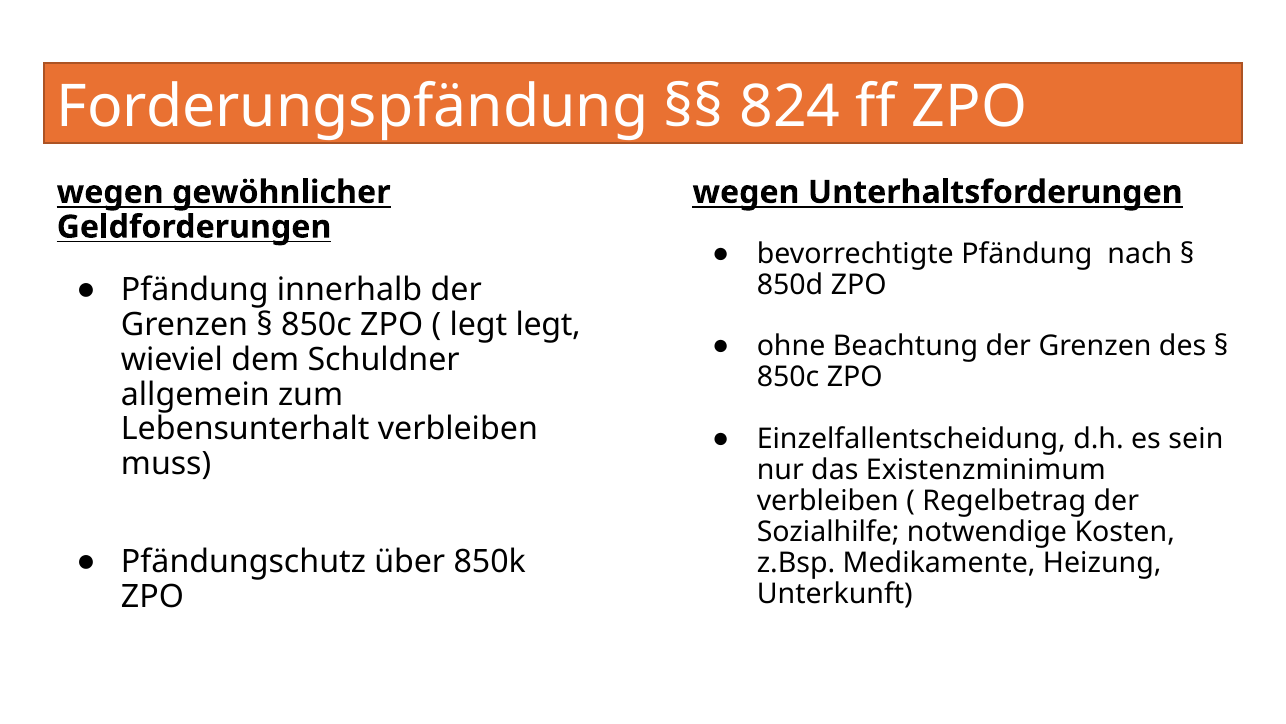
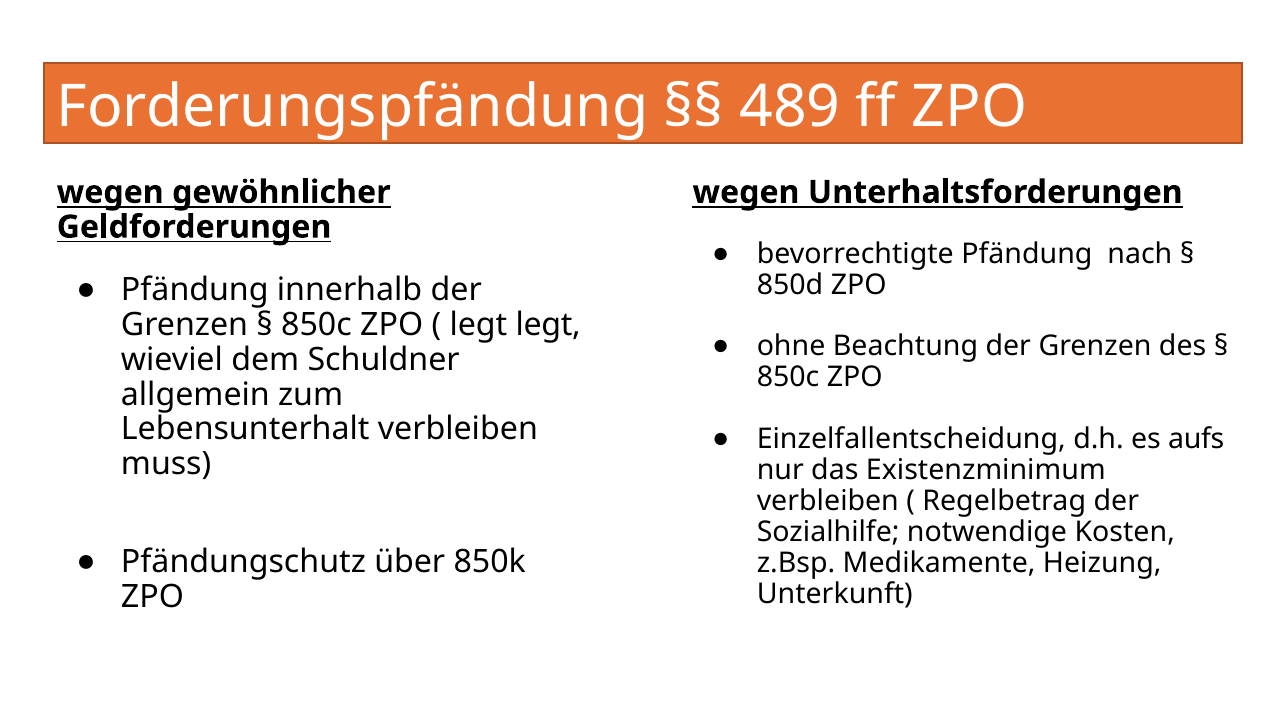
824: 824 -> 489 (790, 107)
sein: sein -> aufs (1196, 439)
